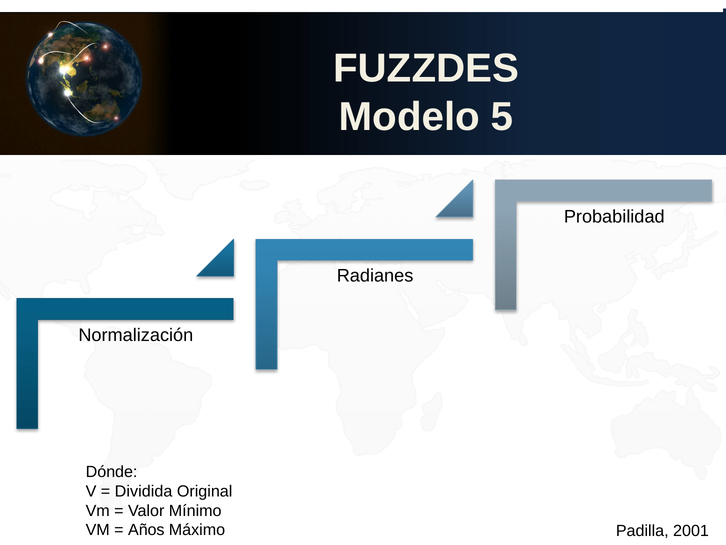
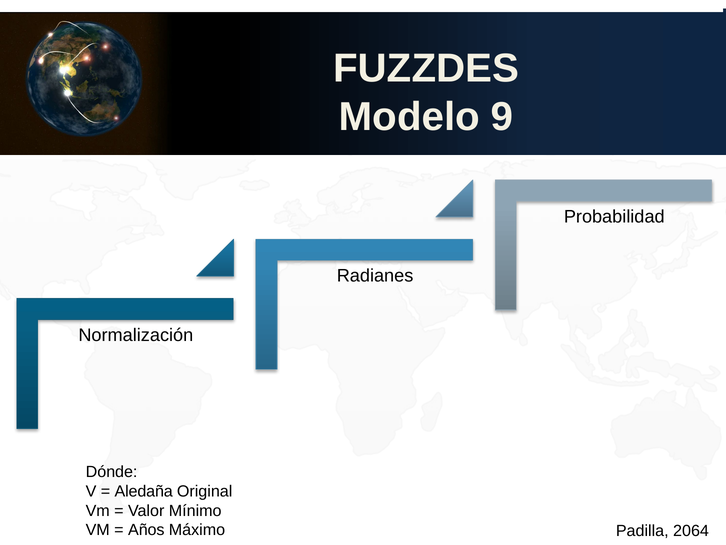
5: 5 -> 9 (502, 117)
Dividida: Dividida -> Aledaña (144, 491)
2001: 2001 -> 2064 (691, 530)
